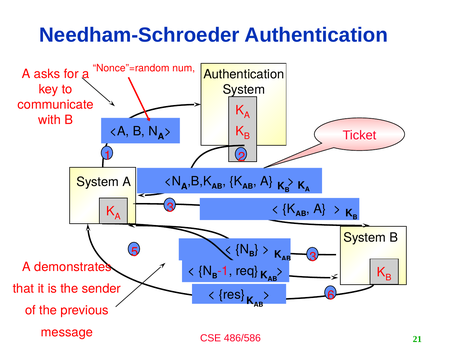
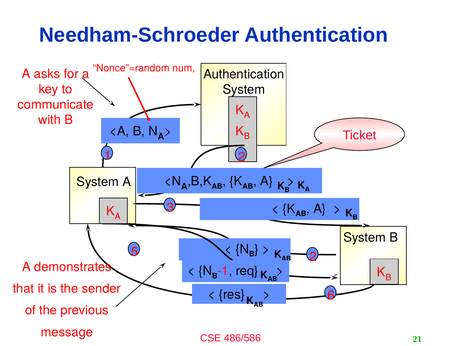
3: 3 -> 2 (313, 257)
